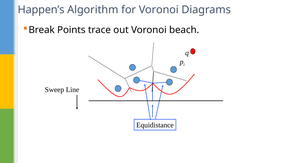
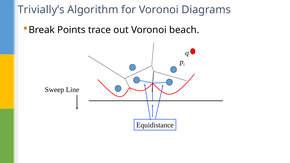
Happen’s: Happen’s -> Trivially’s (41, 10)
